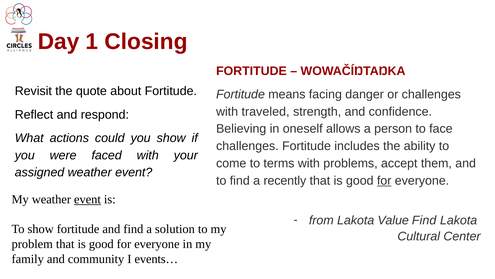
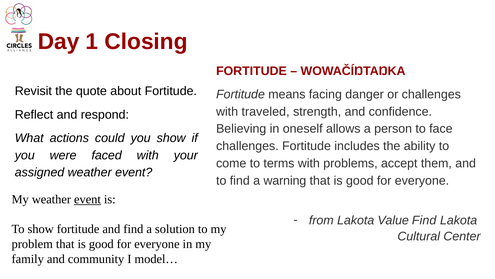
recently: recently -> warning (285, 180)
for underline: present -> none (384, 180)
events…: events… -> model… (156, 258)
